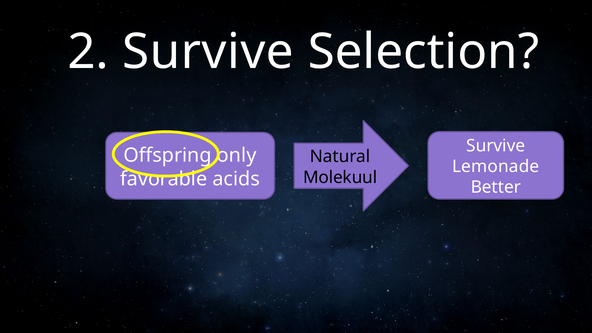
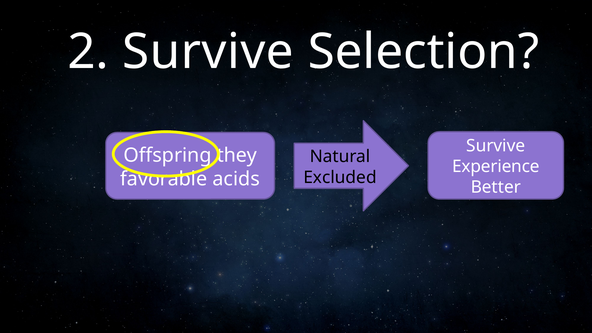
only: only -> they (237, 155)
Lemonade: Lemonade -> Experience (496, 167)
Molekuul: Molekuul -> Excluded (340, 177)
